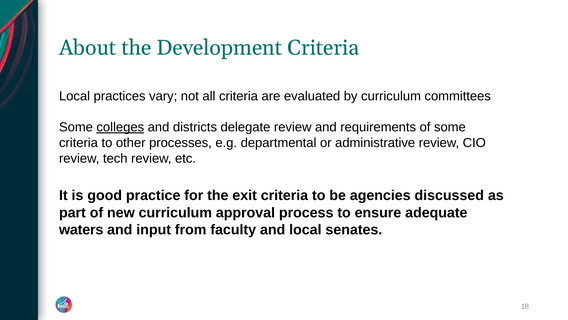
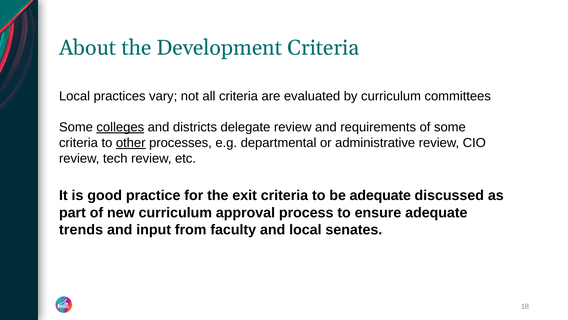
other underline: none -> present (131, 143)
be agencies: agencies -> adequate (380, 195)
waters: waters -> trends (81, 229)
